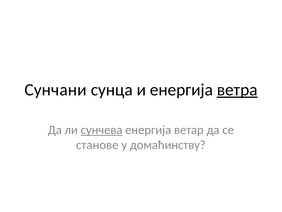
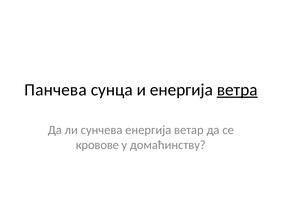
Сунчани: Сунчани -> Панчева (55, 90)
сунчева underline: present -> none (102, 130)
станове: станове -> кровове (97, 145)
